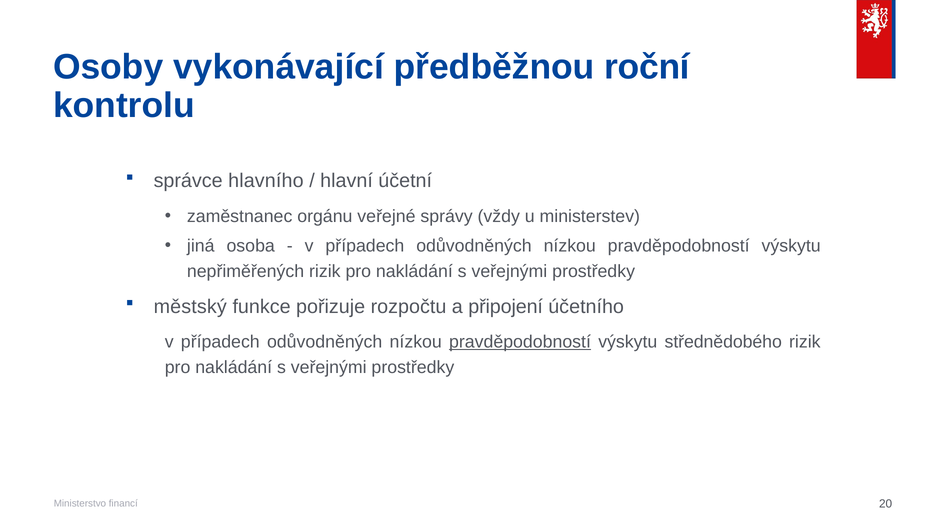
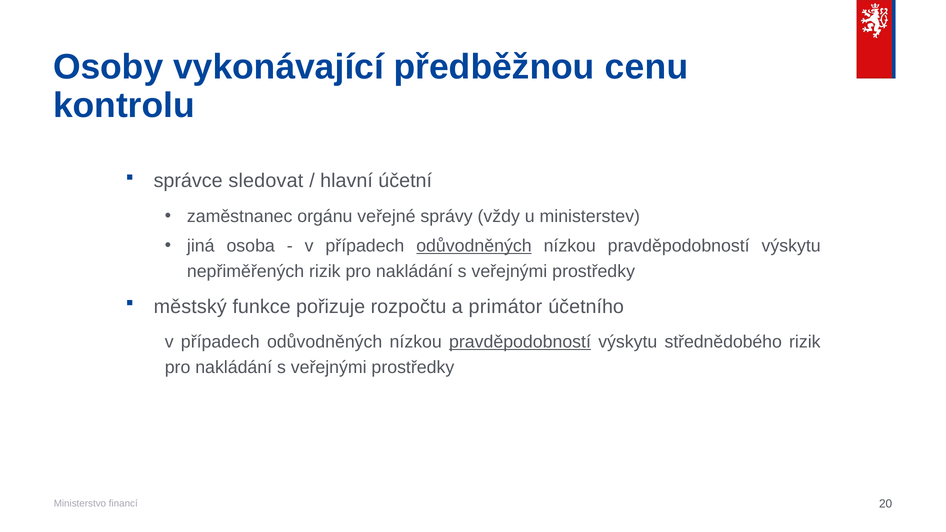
roční: roční -> cenu (647, 67)
hlavního: hlavního -> sledovat (266, 181)
odůvodněných underline: none -> present (474, 246)
připojení: připojení -> primátor (505, 307)
